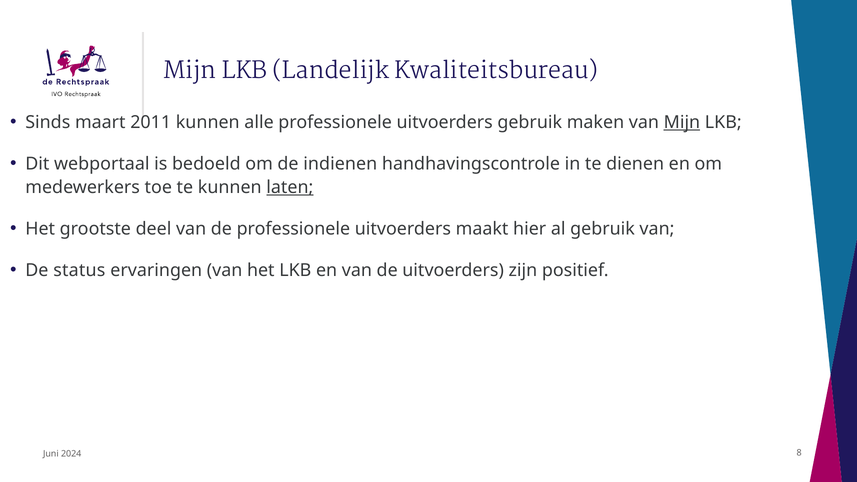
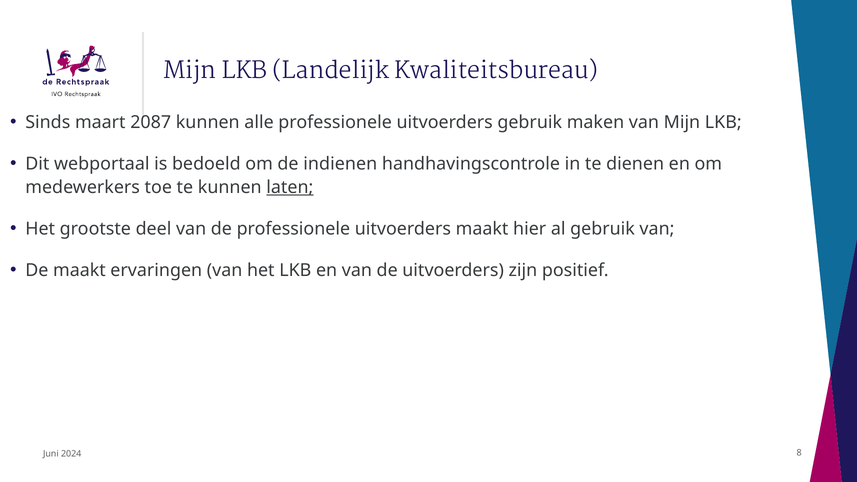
2011: 2011 -> 2087 (151, 122)
Mijn underline: present -> none (682, 122)
De status: status -> maakt (79, 270)
